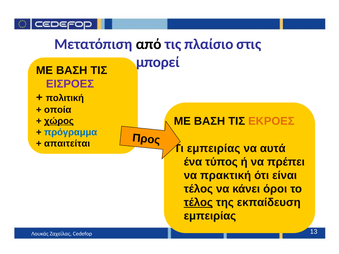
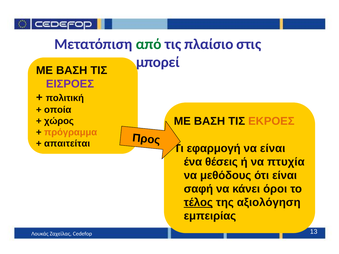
από colour: black -> green (149, 44)
χώρος underline: present -> none (59, 121)
πρόγραμμα colour: blue -> orange (71, 132)
εμπειρίας: εμπειρίας -> εφαρμογή (214, 148)
να αυτά: αυτά -> είναι (273, 148)
τύπος: τύπος -> θέσεις (221, 162)
πρέπει: πρέπει -> πτυχία (286, 162)
πρακτική: πρακτική -> μεθόδους (226, 176)
τέλος: τέλος -> σαφή (198, 189)
εκπαίδευση: εκπαίδευση -> αξιολόγηση (269, 203)
